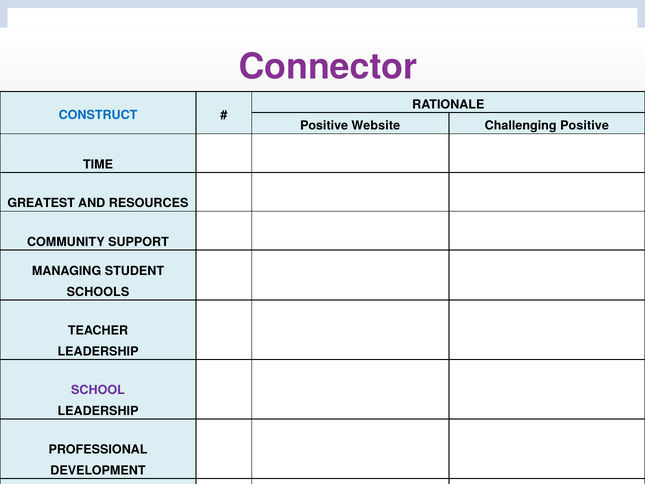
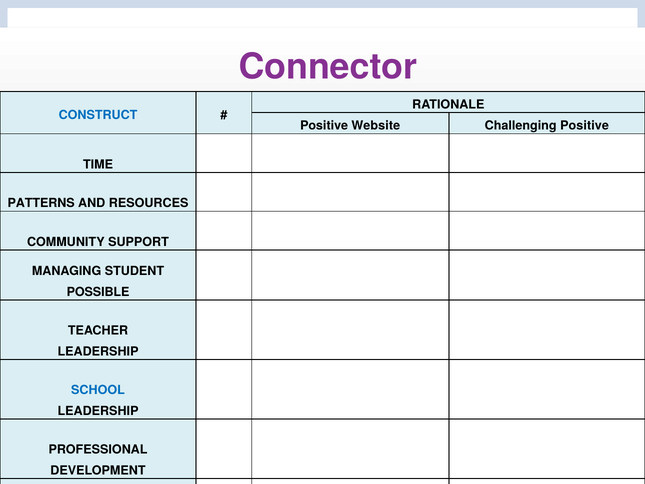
GREATEST: GREATEST -> PATTERNS (41, 203)
SCHOOLS: SCHOOLS -> POSSIBLE (98, 292)
SCHOOL colour: purple -> blue (98, 390)
